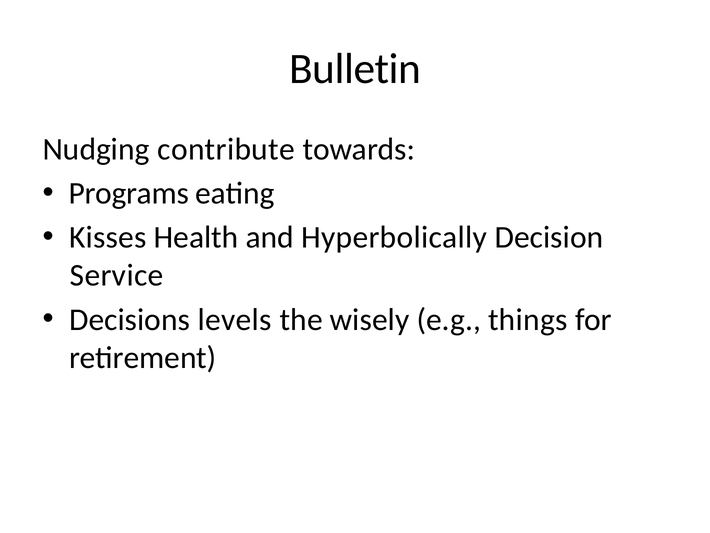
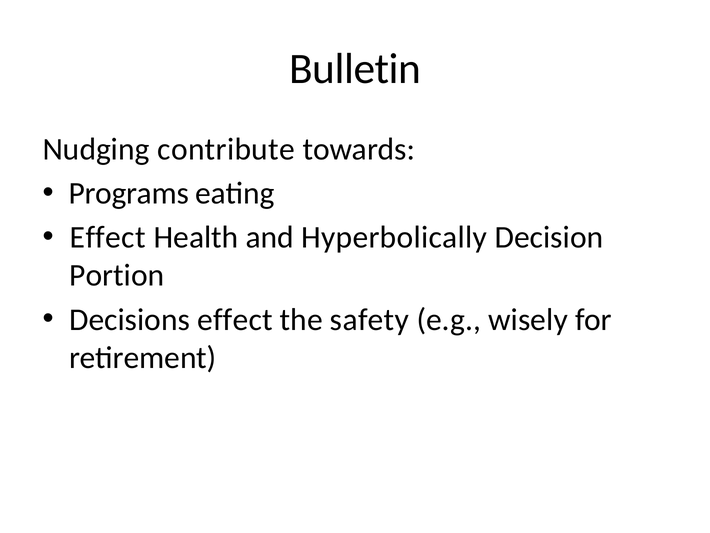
Kisses: Kisses -> Effect (108, 237)
Service: Service -> Portion (117, 275)
Decisions levels: levels -> effect (235, 319)
wisely: wisely -> safety (370, 319)
things: things -> wisely (528, 319)
